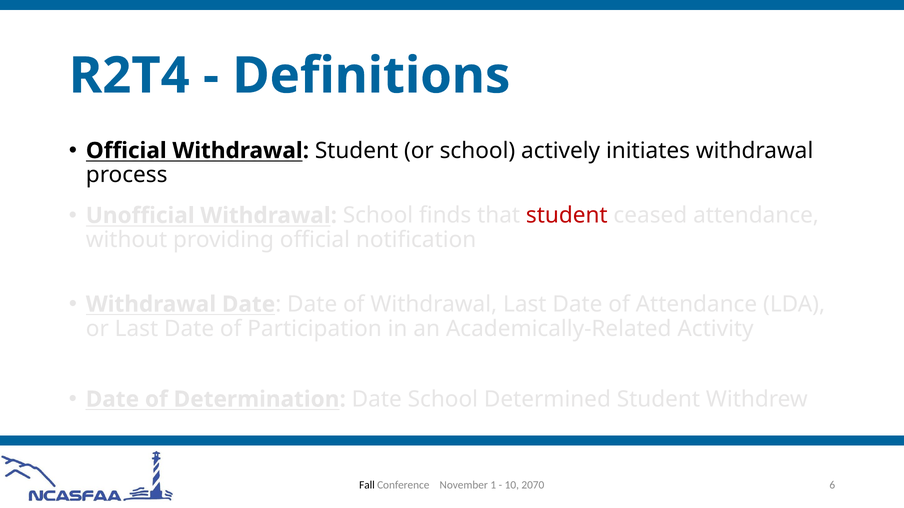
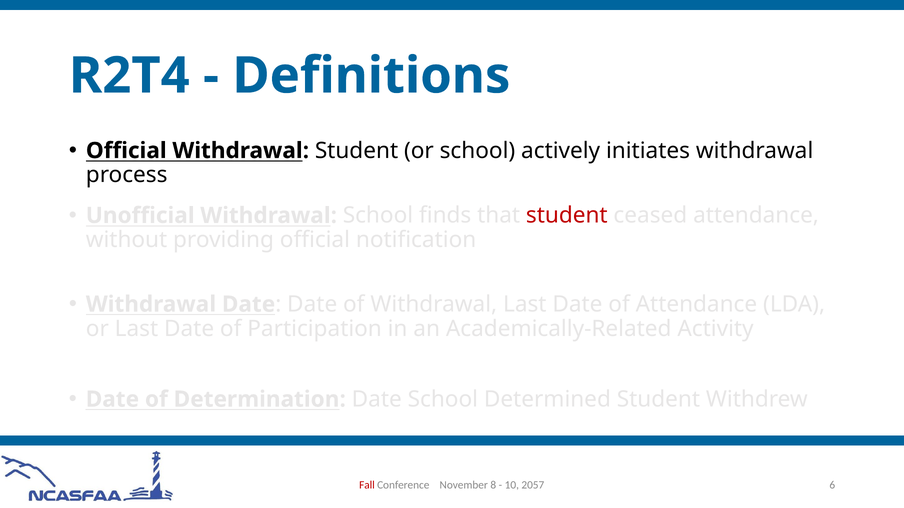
Fall colour: black -> red (367, 486)
1: 1 -> 8 (493, 486)
2070: 2070 -> 2057 (533, 486)
